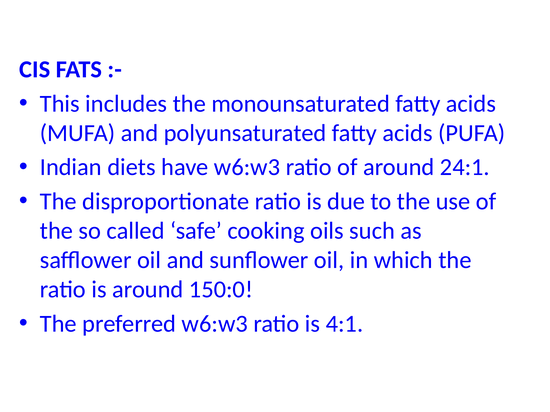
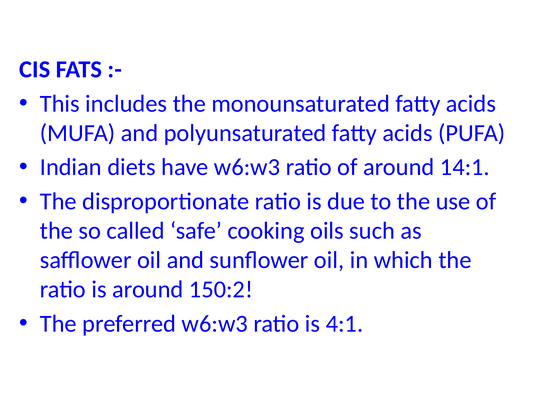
24:1: 24:1 -> 14:1 (465, 167)
150:0: 150:0 -> 150:2 (221, 290)
